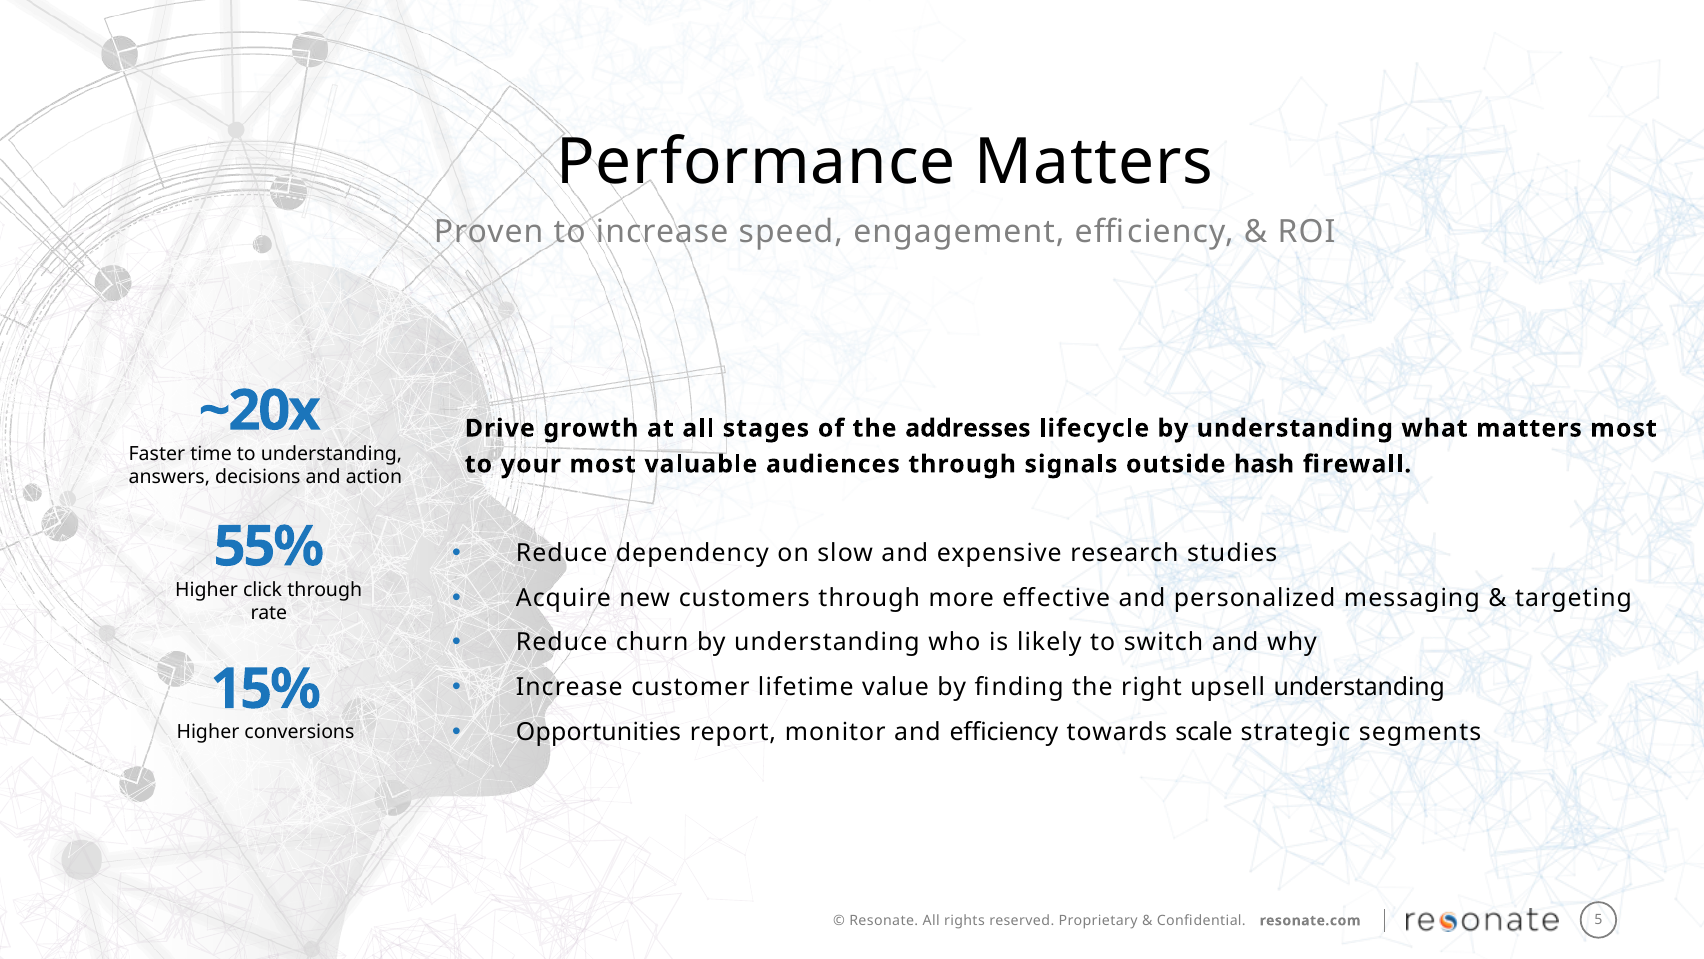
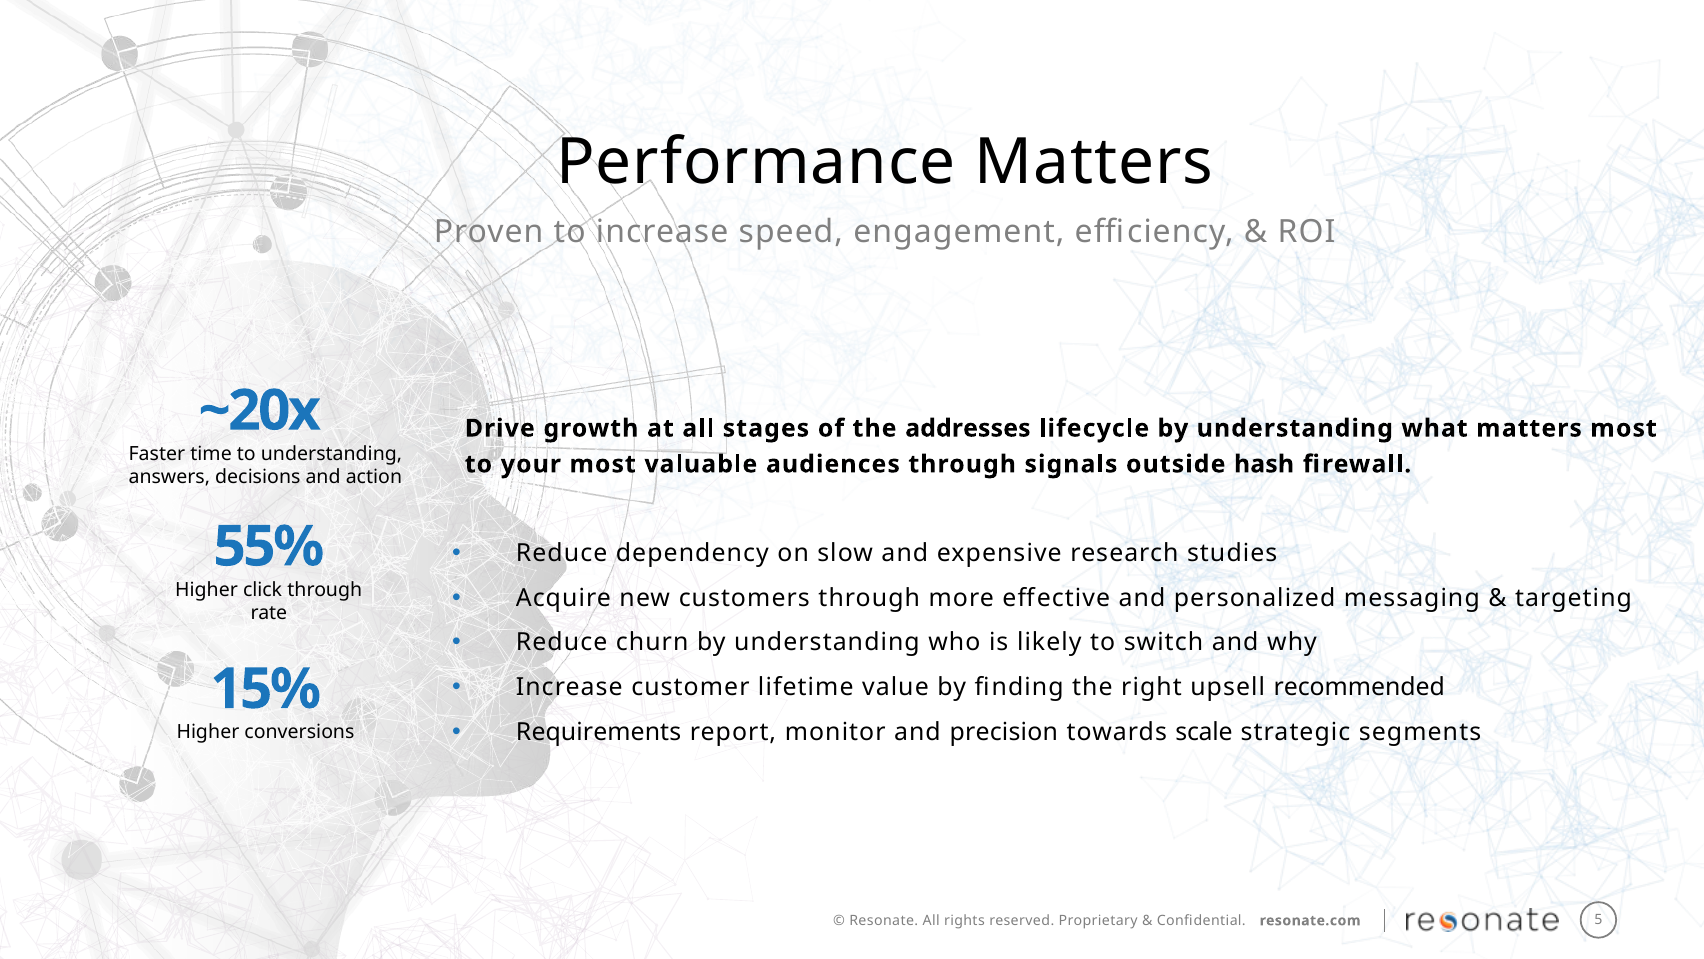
upsell understanding: understanding -> recommended (1359, 687)
Opportunities: Opportunities -> Requirements (599, 732)
and efficiency: efficiency -> precision (1004, 732)
